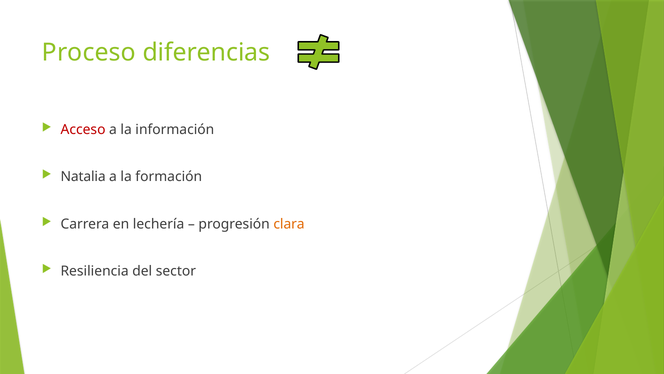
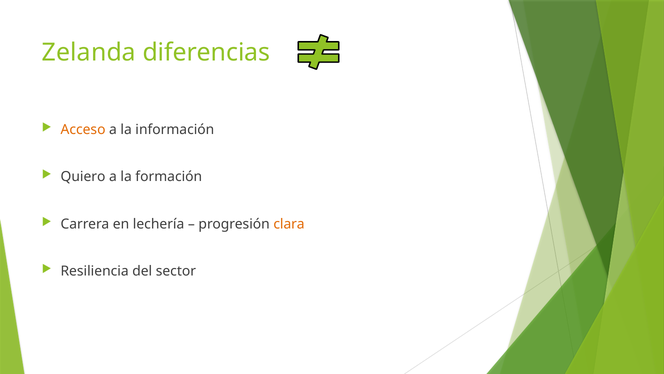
Proceso: Proceso -> Zelanda (89, 52)
Acceso colour: red -> orange (83, 129)
Natalia: Natalia -> Quiero (83, 177)
